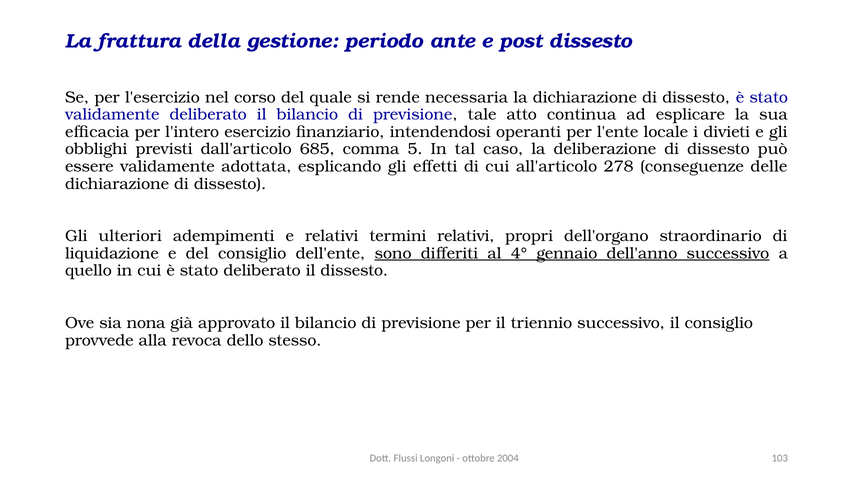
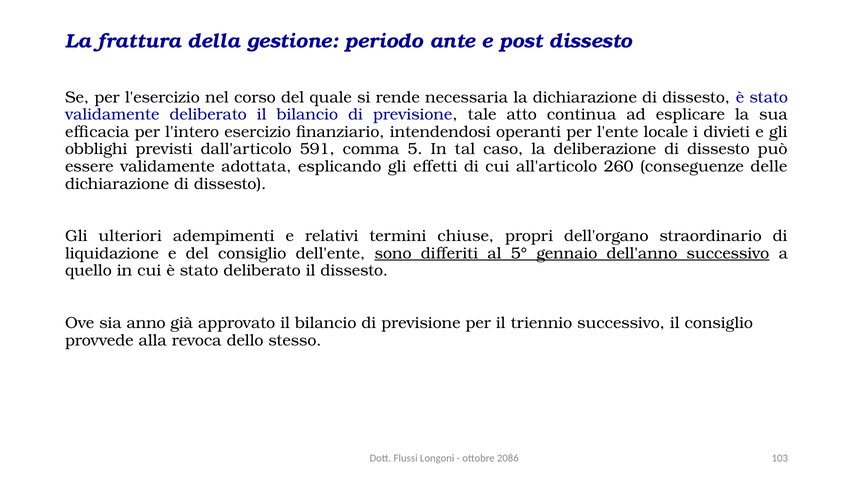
685: 685 -> 591 (317, 149)
278: 278 -> 260 (619, 166)
termini relativi: relativi -> chiuse (466, 236)
4°: 4° -> 5° (519, 253)
nona: nona -> anno (146, 323)
2004: 2004 -> 2086 (508, 458)
